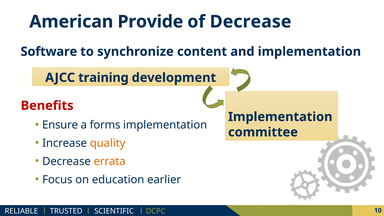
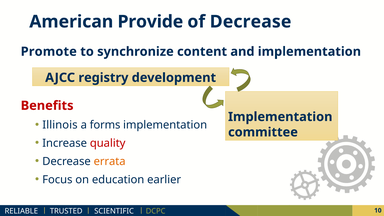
Software: Software -> Promote (49, 52)
training: training -> registry (103, 78)
Ensure: Ensure -> Illinois (60, 125)
quality colour: orange -> red (108, 143)
